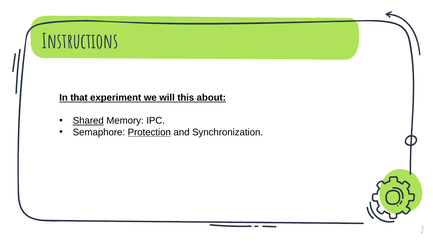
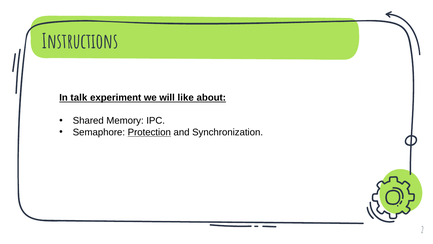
that: that -> talk (79, 97)
this: this -> like (186, 97)
Shared underline: present -> none (88, 121)
